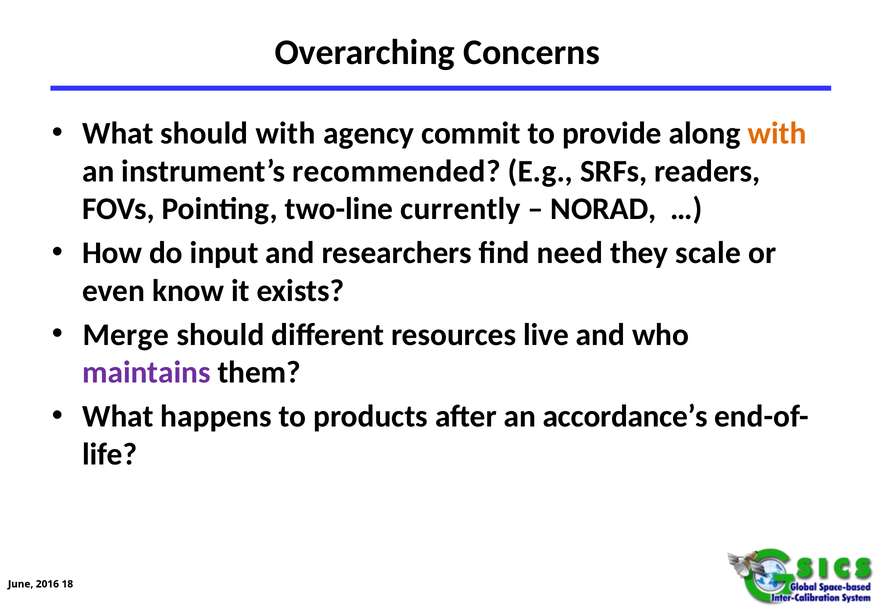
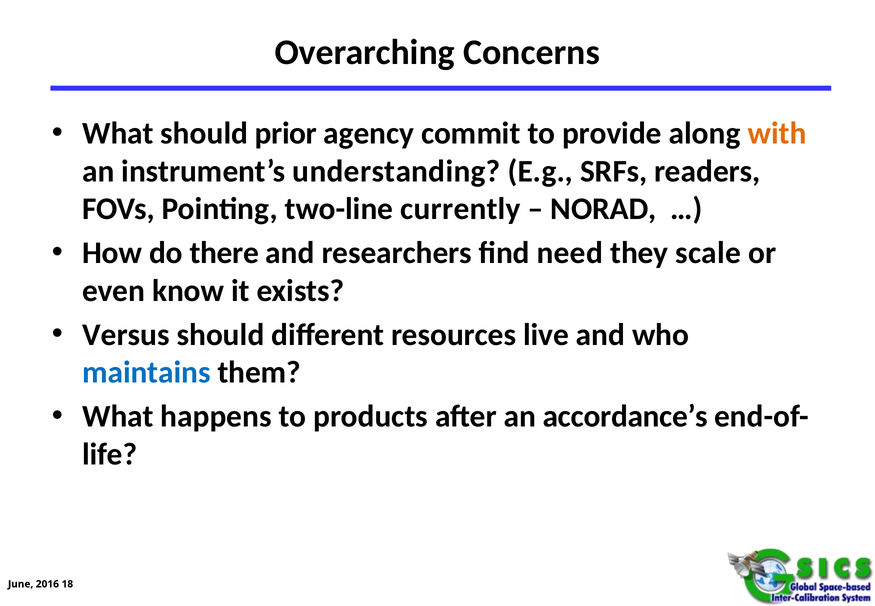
should with: with -> prior (286, 133)
recommended: recommended -> understanding (397, 171)
input: input -> there (224, 253)
Merge: Merge -> Versus (126, 335)
maintains colour: purple -> blue (146, 372)
